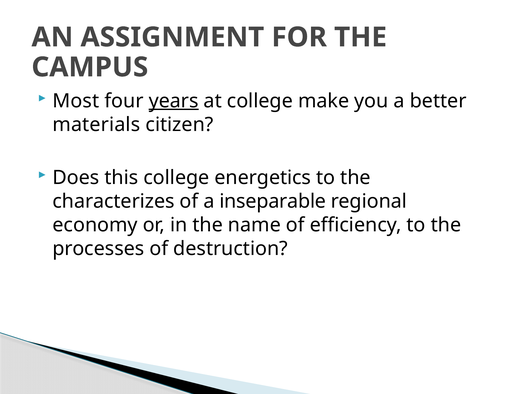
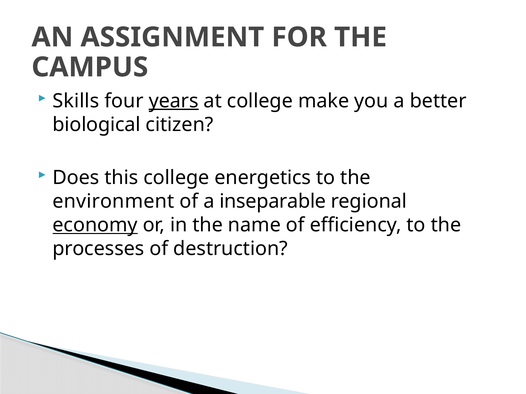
Most: Most -> Skills (76, 101)
materials: materials -> biological (97, 125)
characterizes: characterizes -> environment (113, 202)
economy underline: none -> present (95, 225)
